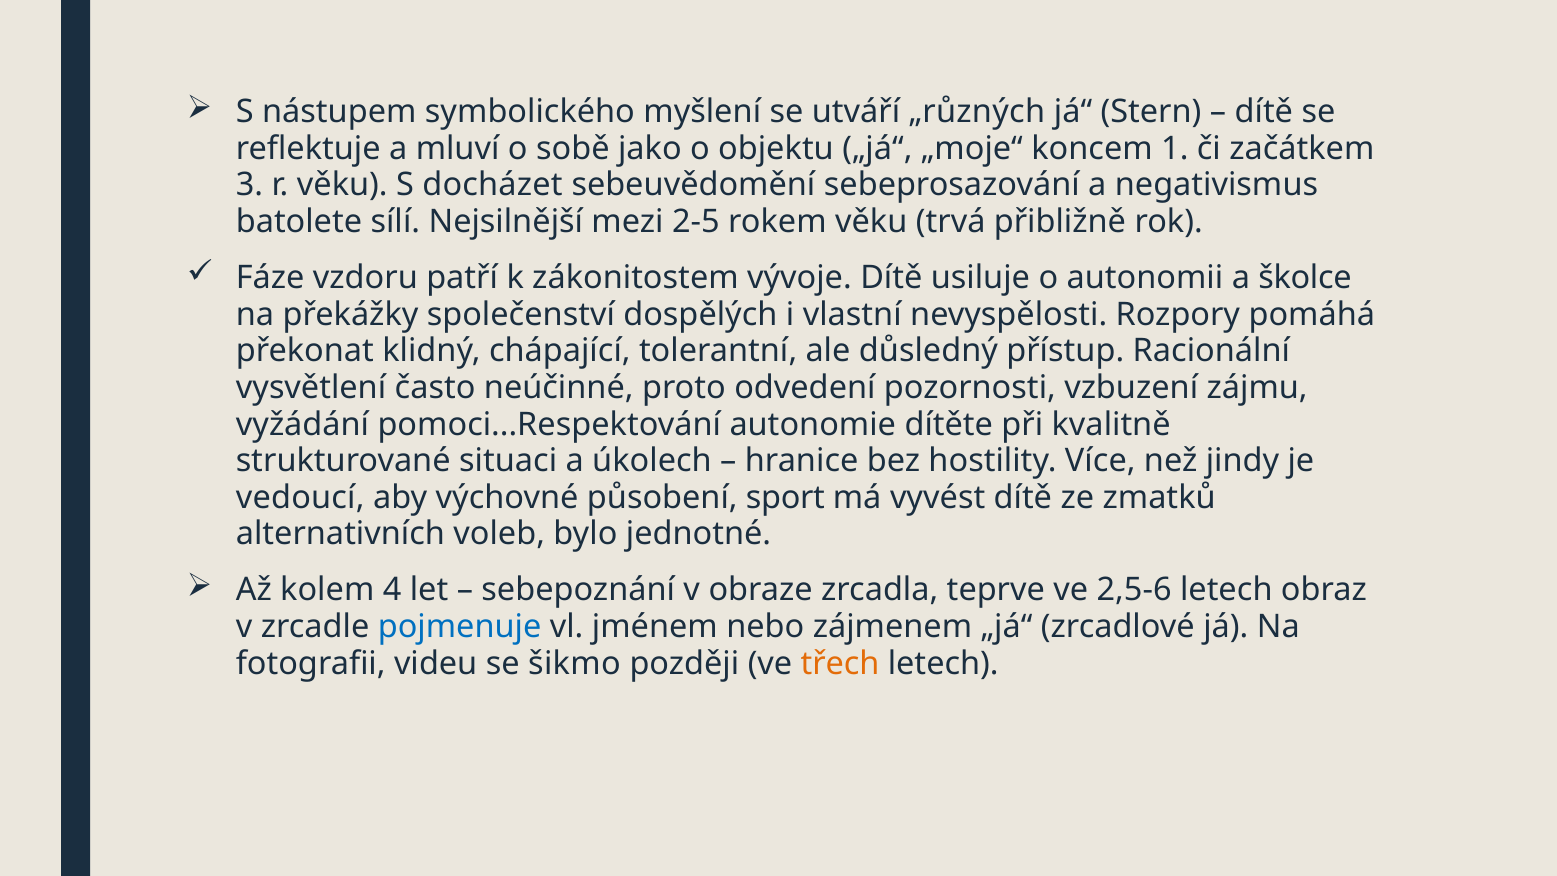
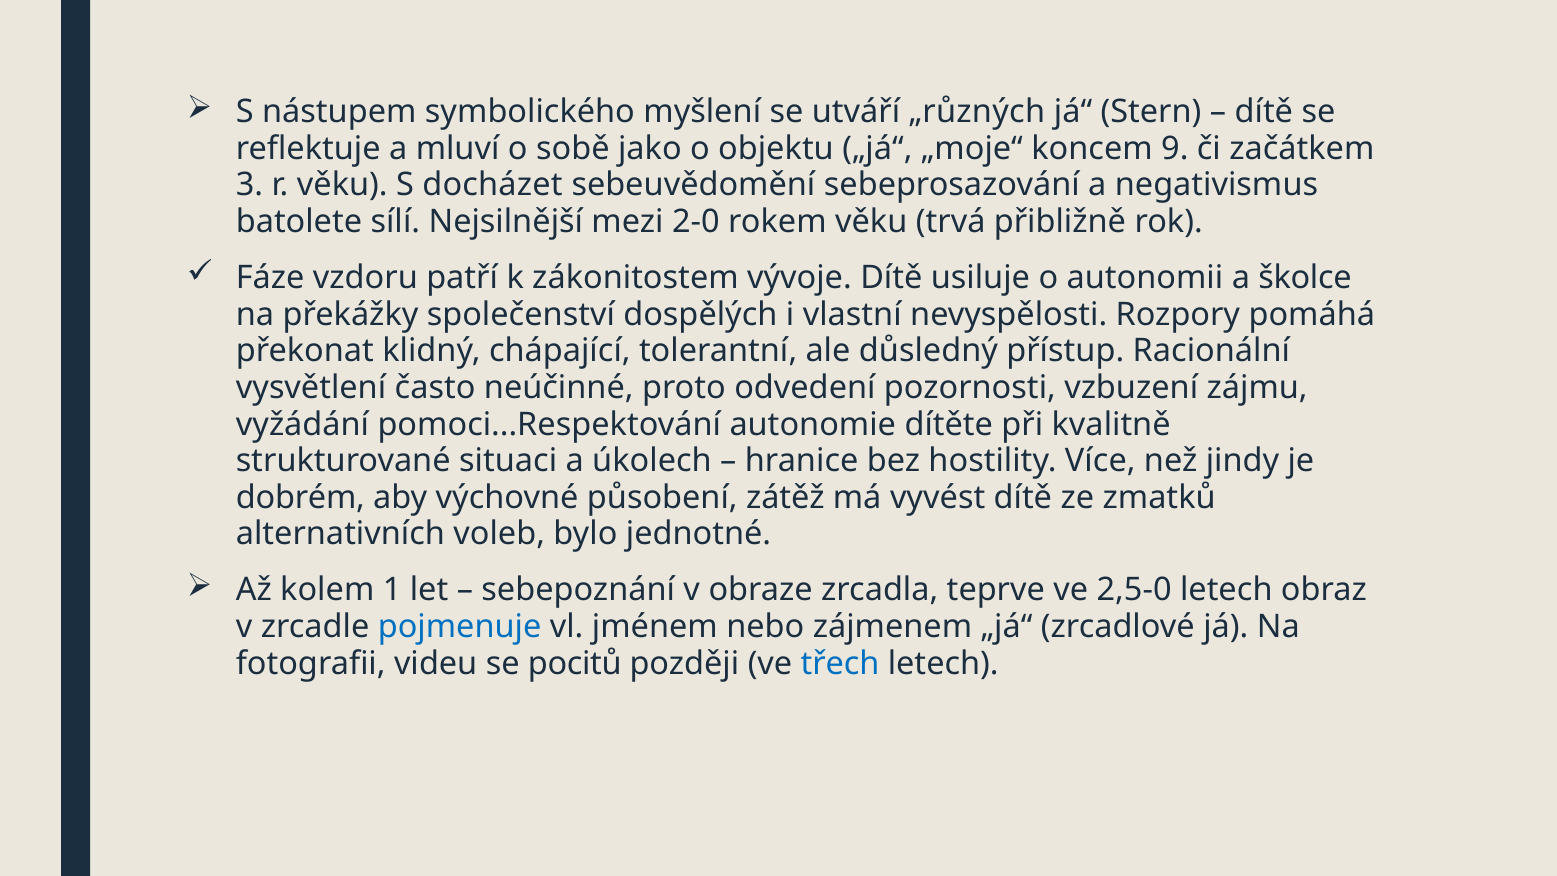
1: 1 -> 9 (1175, 149)
2-5: 2-5 -> 2-0 (696, 222)
vedoucí: vedoucí -> dobrém (300, 497)
sport: sport -> zátěž (785, 497)
4: 4 -> 1 (392, 590)
2,5-6: 2,5-6 -> 2,5-0 (1134, 590)
šikmo: šikmo -> pocitů (575, 663)
třech colour: orange -> blue (840, 663)
